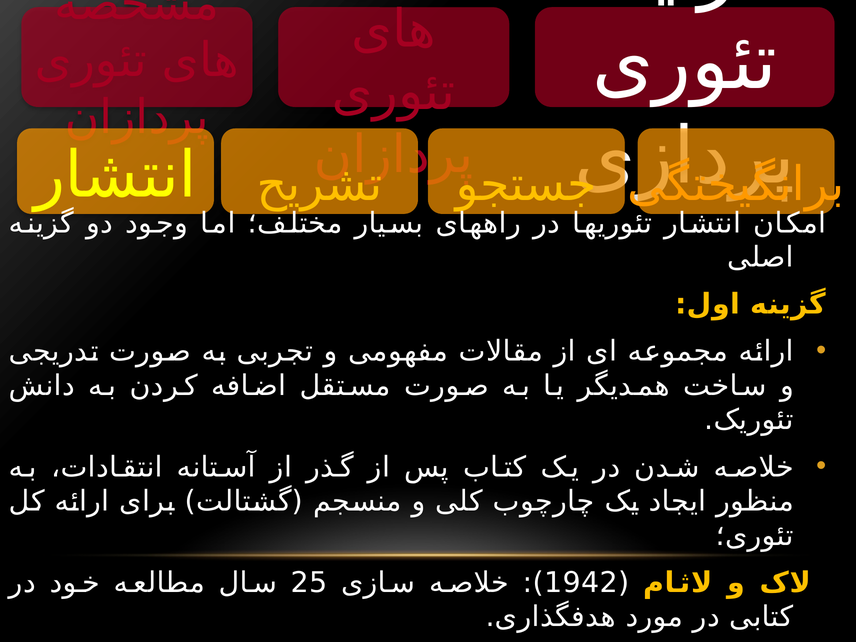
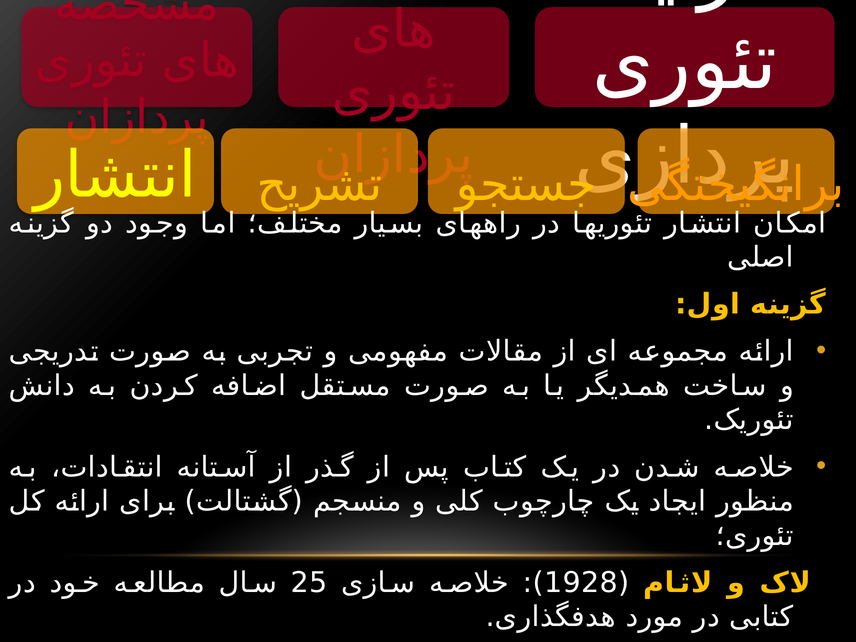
1942: 1942 -> 1928 (581, 583)
